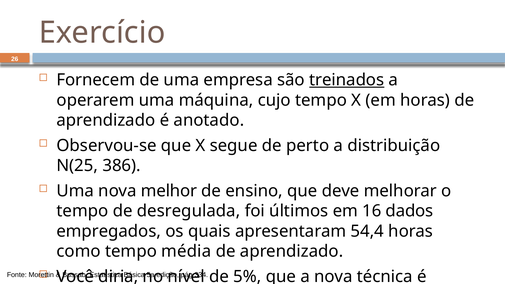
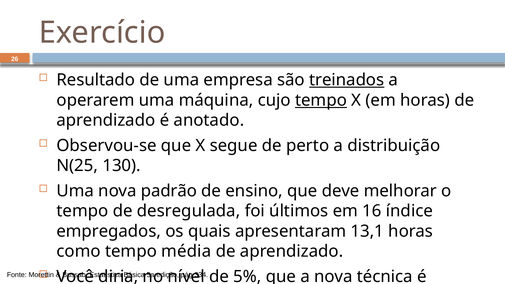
Fornecem: Fornecem -> Resultado (96, 80)
tempo underline: none -> present (321, 100)
386: 386 -> 130 (122, 166)
nova melhor: melhor -> padrão (169, 191)
dados: dados -> índice (409, 211)
54,4: 54,4 -> 13,1 (367, 231)
